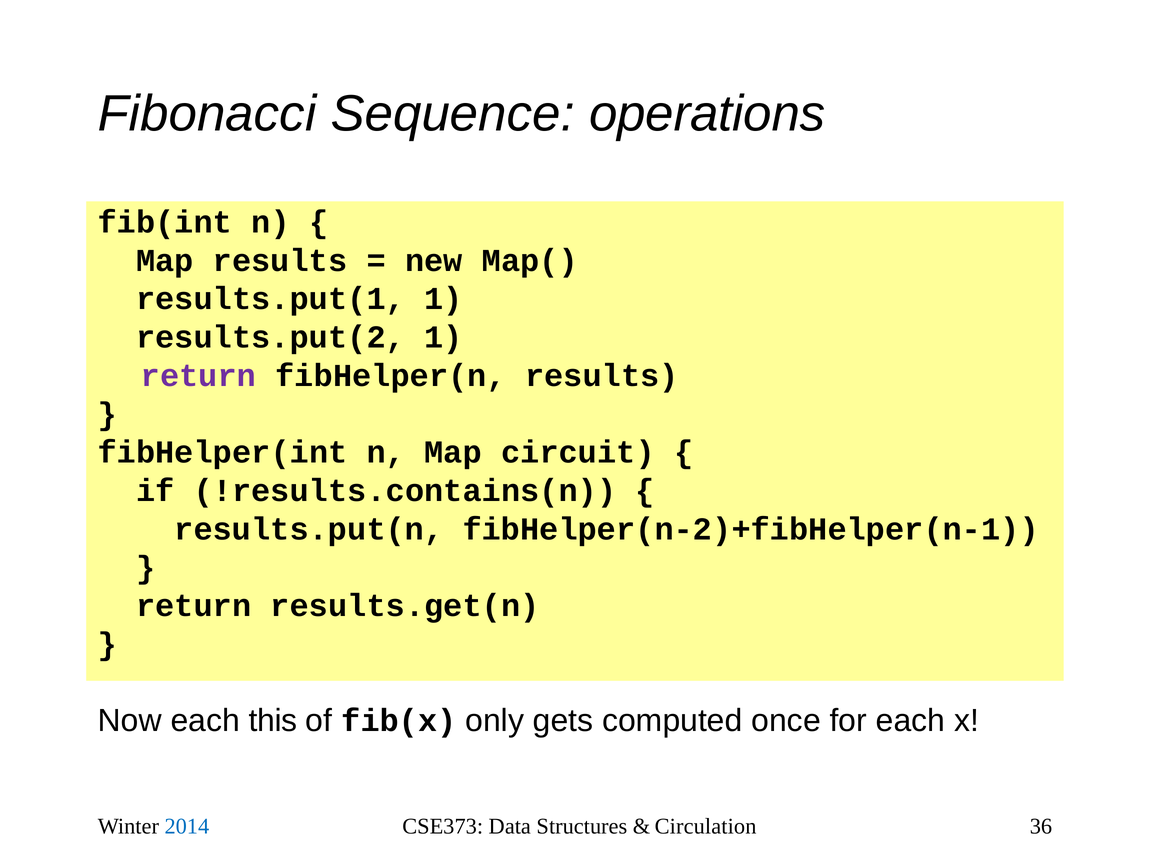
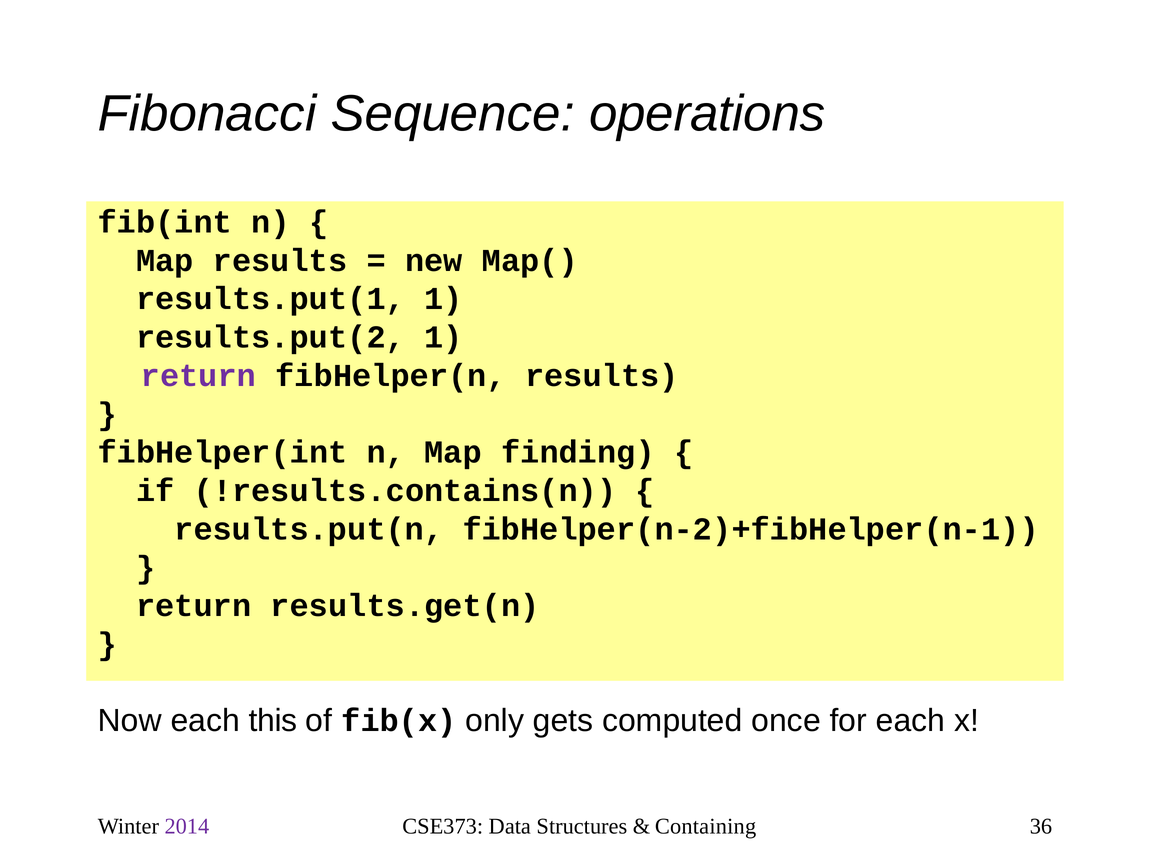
circuit: circuit -> finding (578, 452)
2014 colour: blue -> purple (187, 826)
Circulation: Circulation -> Containing (706, 826)
